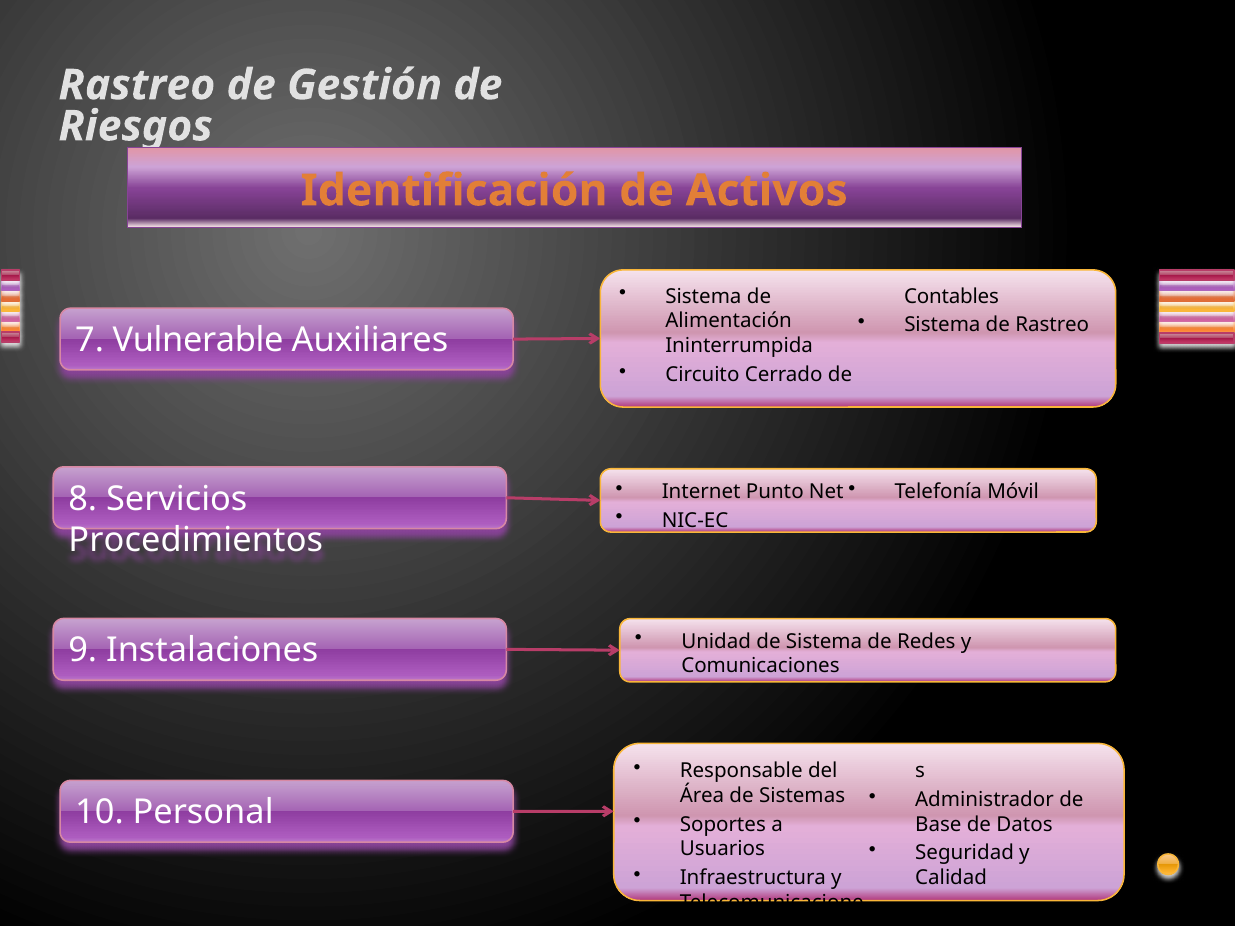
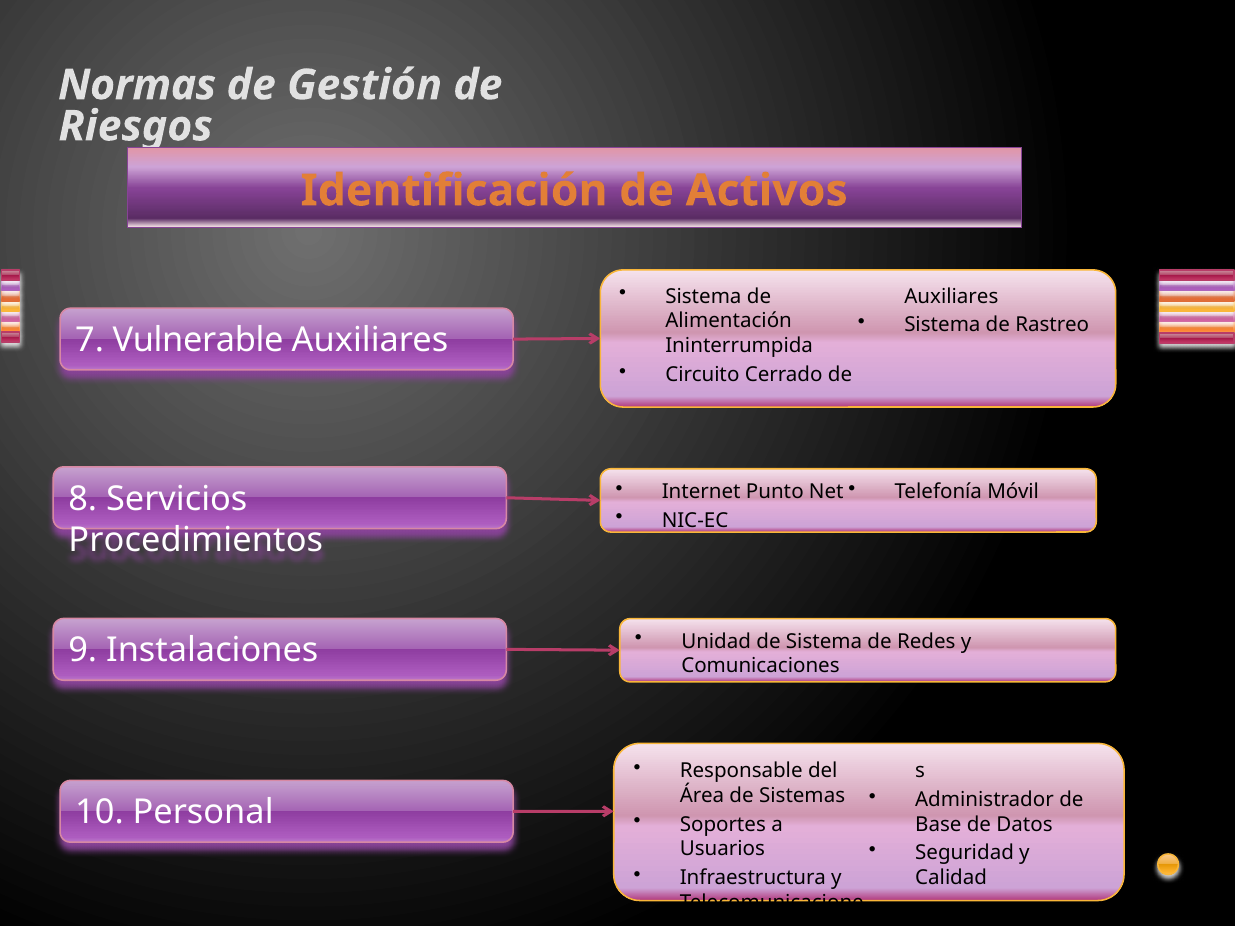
Rastreo: Rastreo -> Normas (137, 85)
Contables: Contables -> Auxiliares (951, 296)
